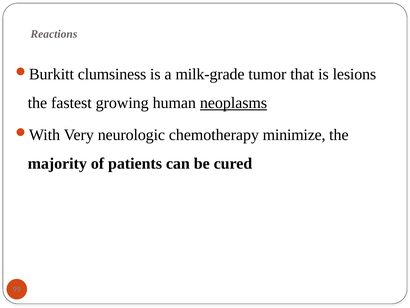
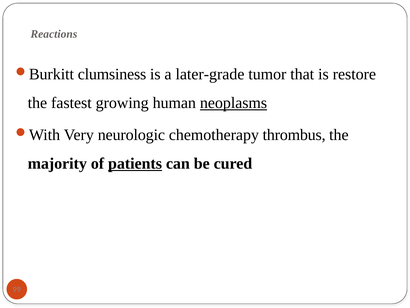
milk-grade: milk-grade -> later-grade (210, 74)
lesions: lesions -> restore (354, 74)
minimize: minimize -> thrombus (294, 135)
patients underline: none -> present (135, 163)
